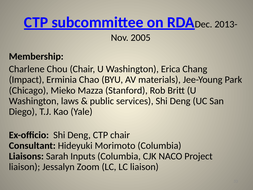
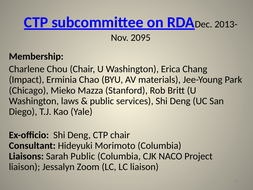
2005: 2005 -> 2095 (141, 38)
Sarah Inputs: Inputs -> Public (83, 156)
